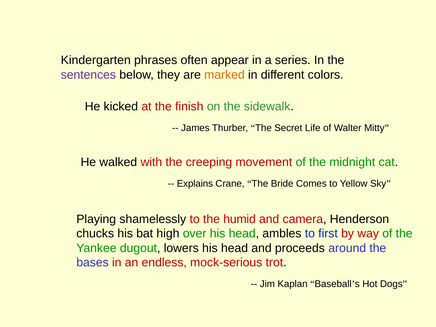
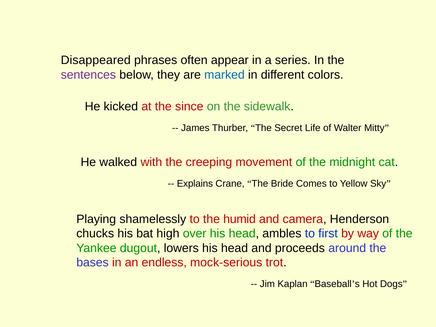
Kindergarten: Kindergarten -> Disappeared (96, 60)
marked colour: orange -> blue (224, 75)
finish: finish -> since (189, 107)
